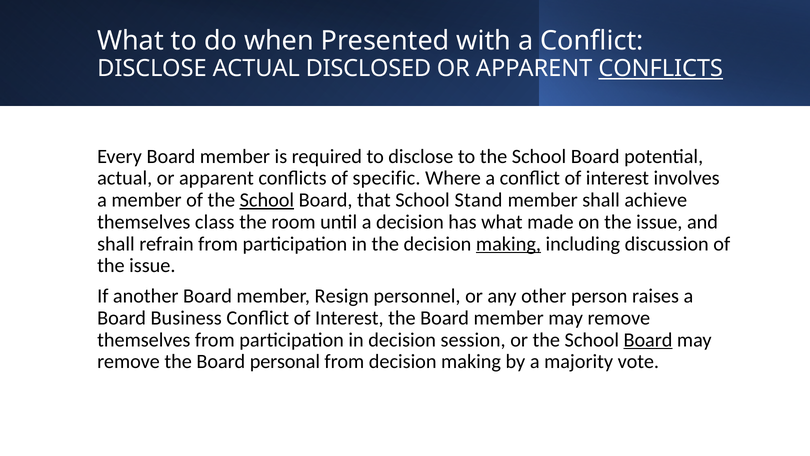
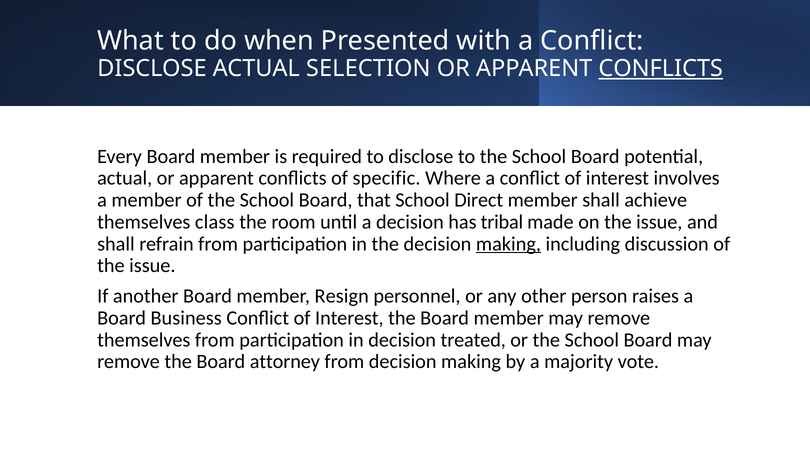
DISCLOSED: DISCLOSED -> SELECTION (368, 68)
School underline: present -> none (267, 200)
Stand: Stand -> Direct (479, 200)
has what: what -> tribal (502, 222)
session: session -> treated (473, 340)
Board underline: present -> none (648, 340)
personal: personal -> attorney (285, 361)
